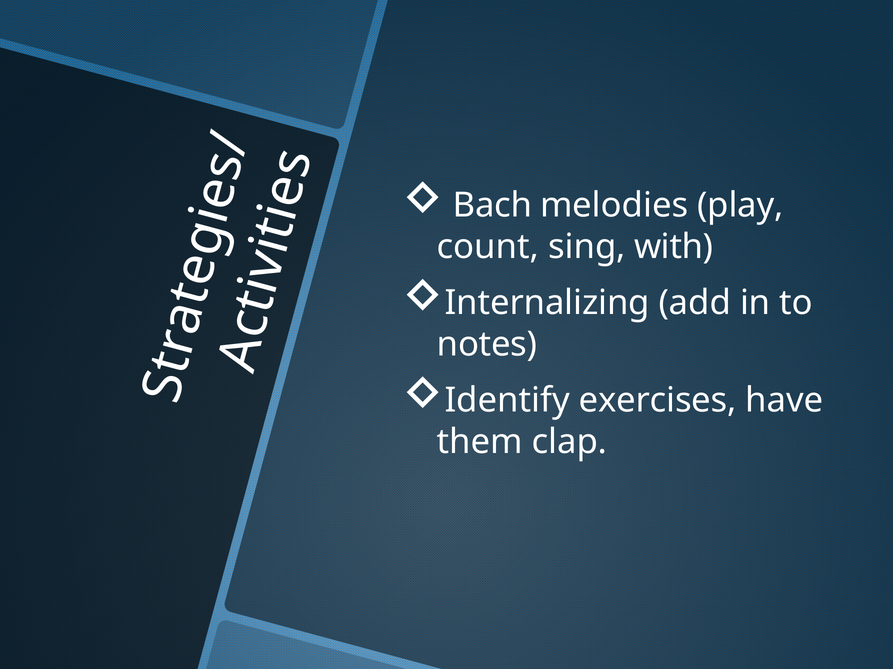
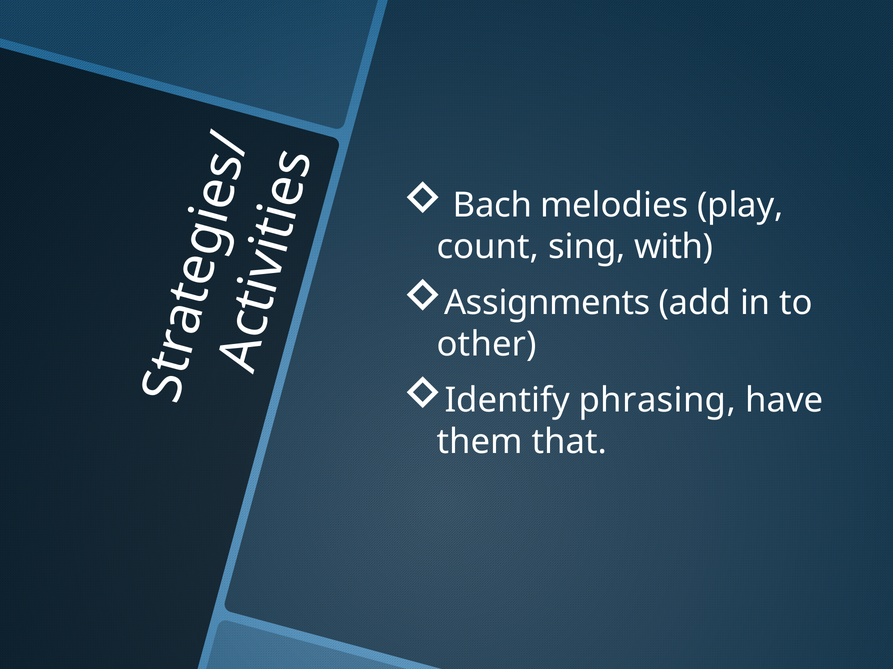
Internalizing: Internalizing -> Assignments (547, 303)
notes: notes -> other (487, 345)
exercises: exercises -> phrasing (657, 401)
clap: clap -> that (569, 442)
